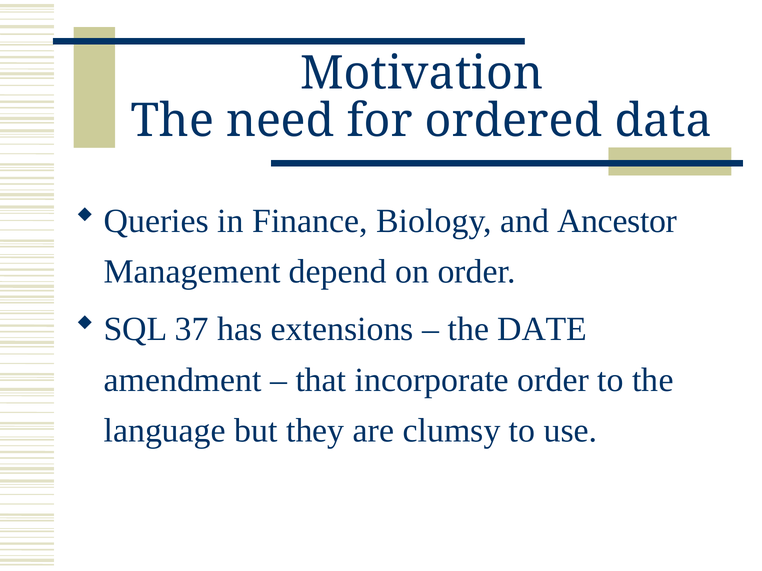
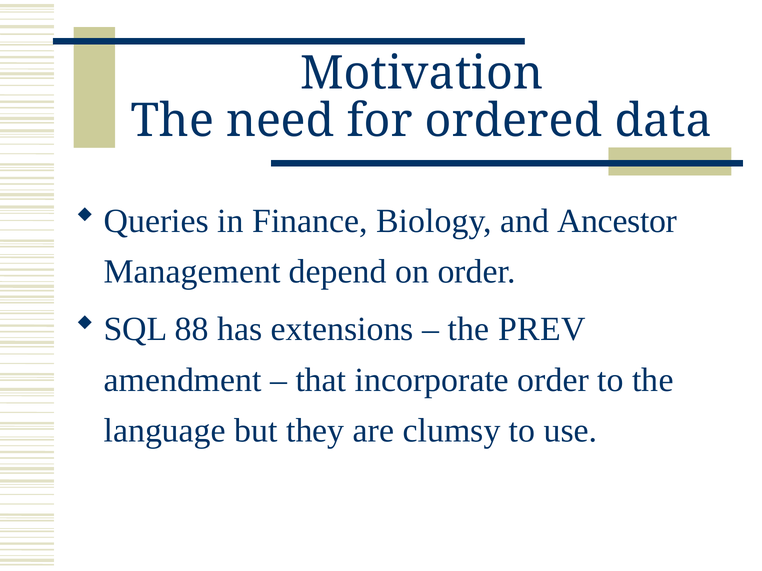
37: 37 -> 88 (192, 330)
DATE: DATE -> PREV (542, 330)
